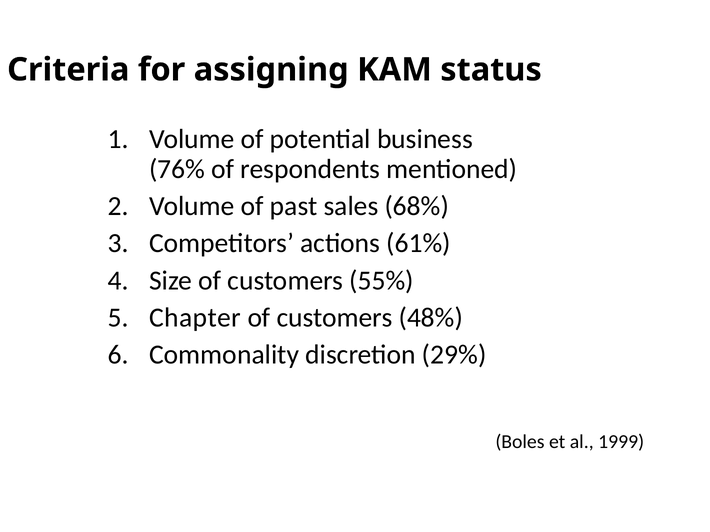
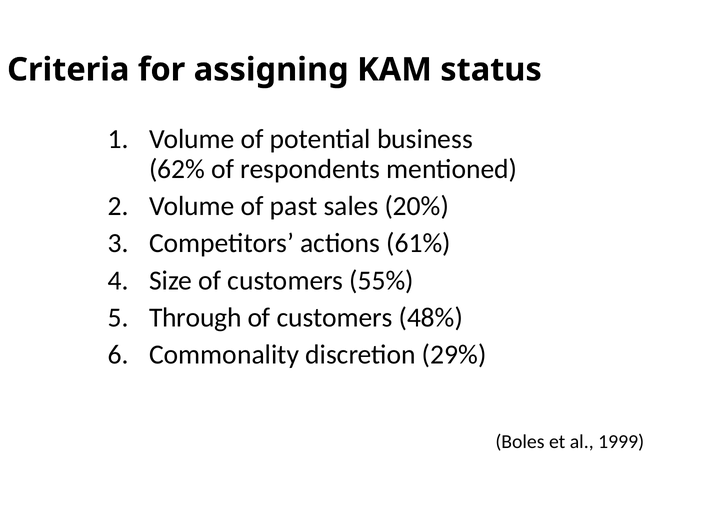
76%: 76% -> 62% (177, 169)
68%: 68% -> 20% (417, 206)
Chapter: Chapter -> Through (195, 318)
